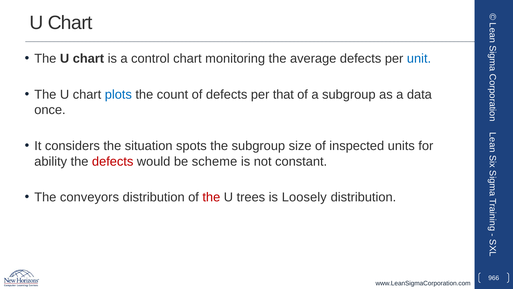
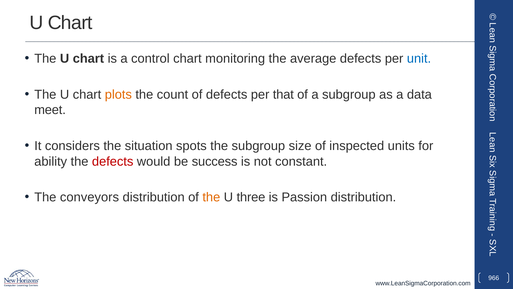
plots colour: blue -> orange (118, 95)
once: once -> meet (50, 110)
scheme: scheme -> success (215, 161)
the colour: red -> orange (211, 197)
trees: trees -> three (251, 197)
Loosely: Loosely -> Passion (304, 197)
